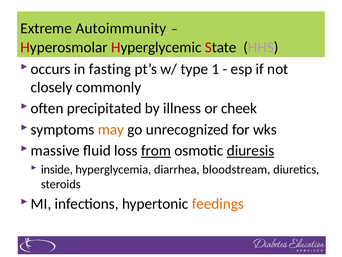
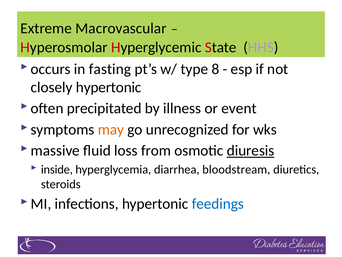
Autoimmunity: Autoimmunity -> Macrovascular (121, 28)
1: 1 -> 8 (215, 69)
closely commonly: commonly -> hypertonic (109, 87)
cheek: cheek -> event (239, 108)
from underline: present -> none (156, 150)
feedings colour: orange -> blue (218, 203)
